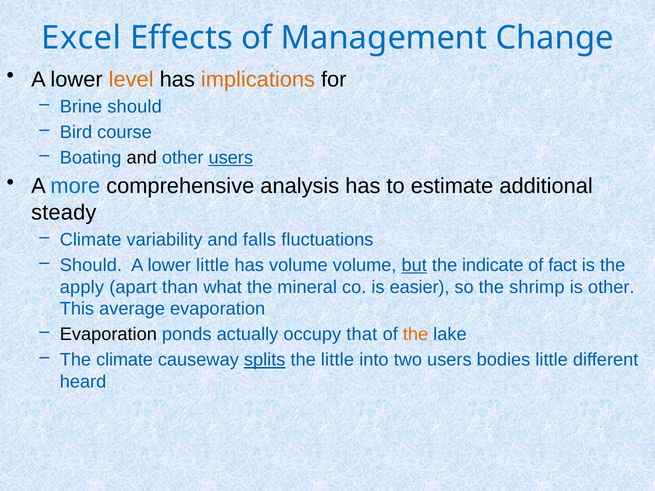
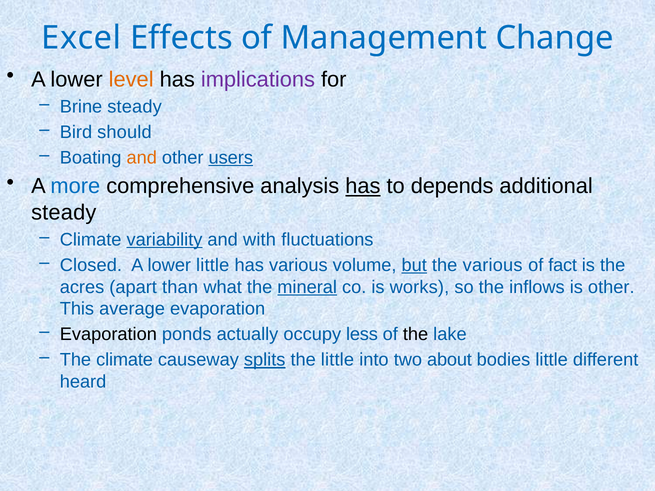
implications colour: orange -> purple (258, 79)
Brine should: should -> steady (135, 107)
course: course -> should (124, 132)
and colour: black -> orange (142, 158)
has underline: none -> present (363, 186)
estimate: estimate -> depends (452, 186)
variability underline: none -> present (164, 240)
falls: falls -> with (259, 240)
Should: Should -> Closed (91, 265)
has volume: volume -> various (298, 265)
the indicate: indicate -> various (493, 265)
apply: apply -> acres (82, 287)
mineral underline: none -> present (307, 287)
easier: easier -> works (419, 287)
shrimp: shrimp -> inflows (537, 287)
that: that -> less (362, 335)
the colour: orange -> black (416, 335)
two users: users -> about (449, 360)
